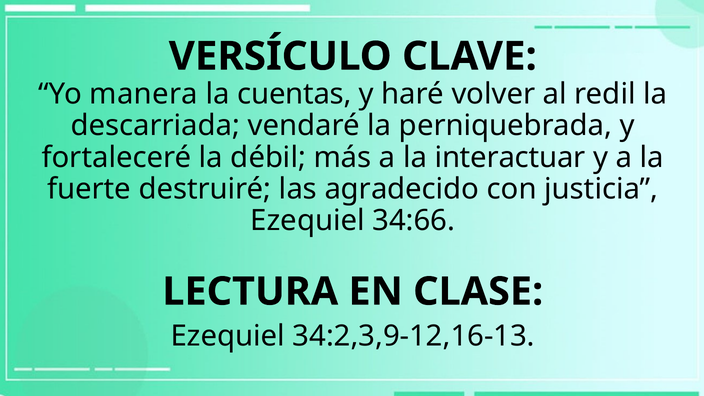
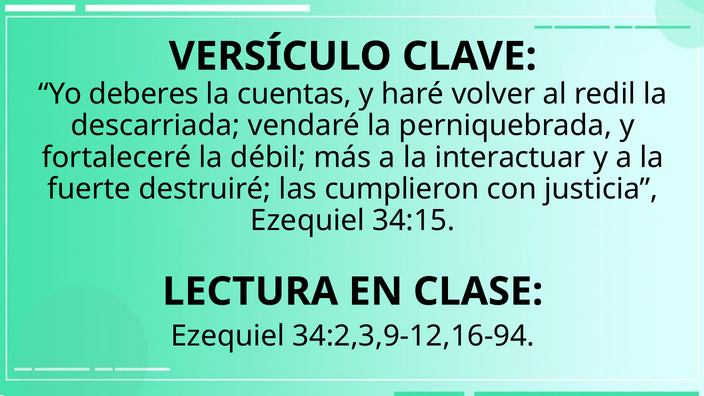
manera: manera -> deberes (144, 94)
agradecido: agradecido -> cumplieron (402, 189)
34:66: 34:66 -> 34:15 (414, 221)
34:2,3,9-12,16-13: 34:2,3,9-12,16-13 -> 34:2,3,9-12,16-94 (414, 336)
